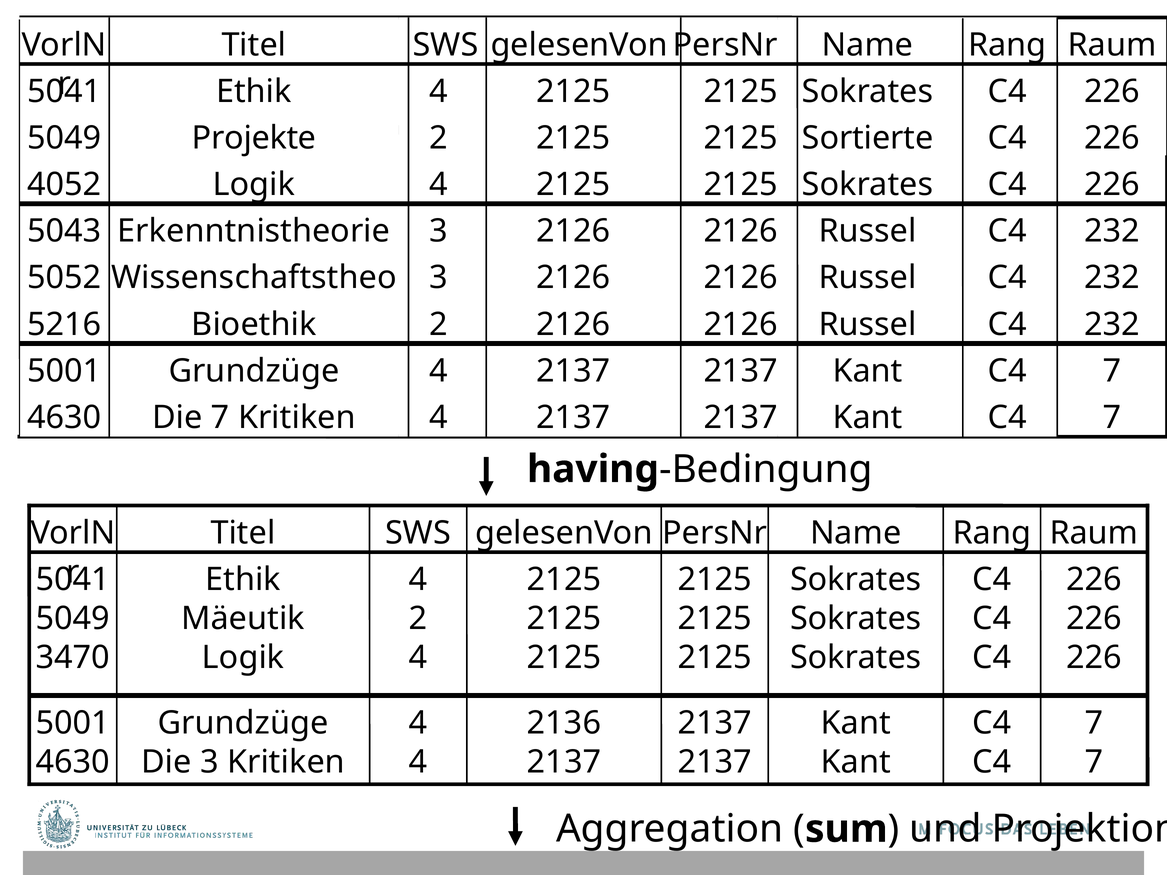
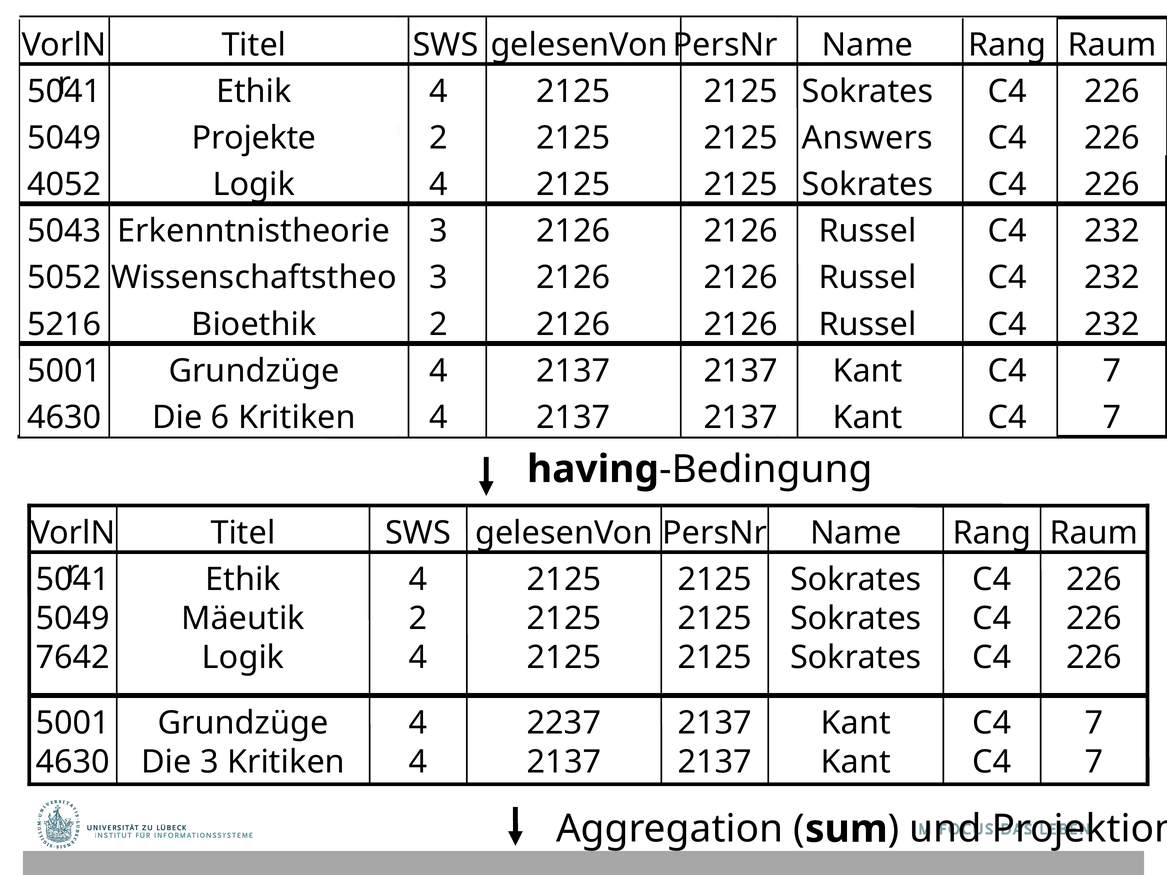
Sortierte: Sortierte -> Answers (867, 138)
Die 7: 7 -> 6 (220, 418)
3470: 3470 -> 7642 (73, 658)
2136: 2136 -> 2237 (564, 723)
